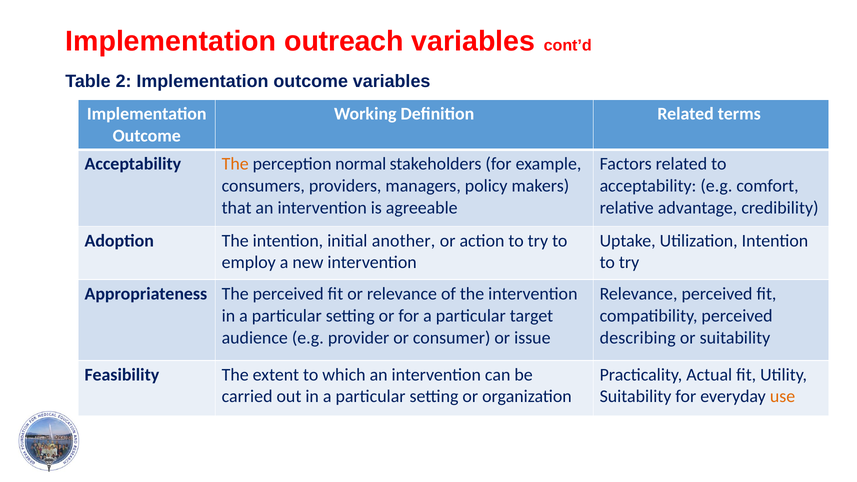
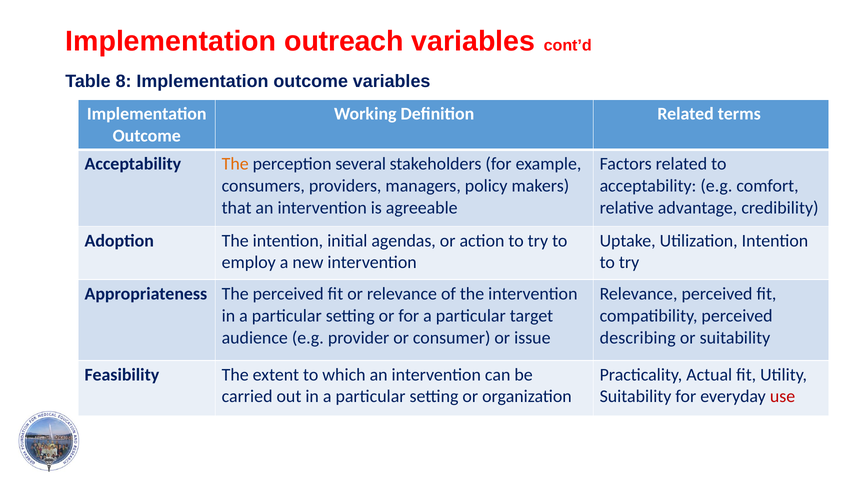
2: 2 -> 8 (124, 81)
normal: normal -> several (361, 164)
another: another -> agendas (404, 241)
use colour: orange -> red (783, 397)
